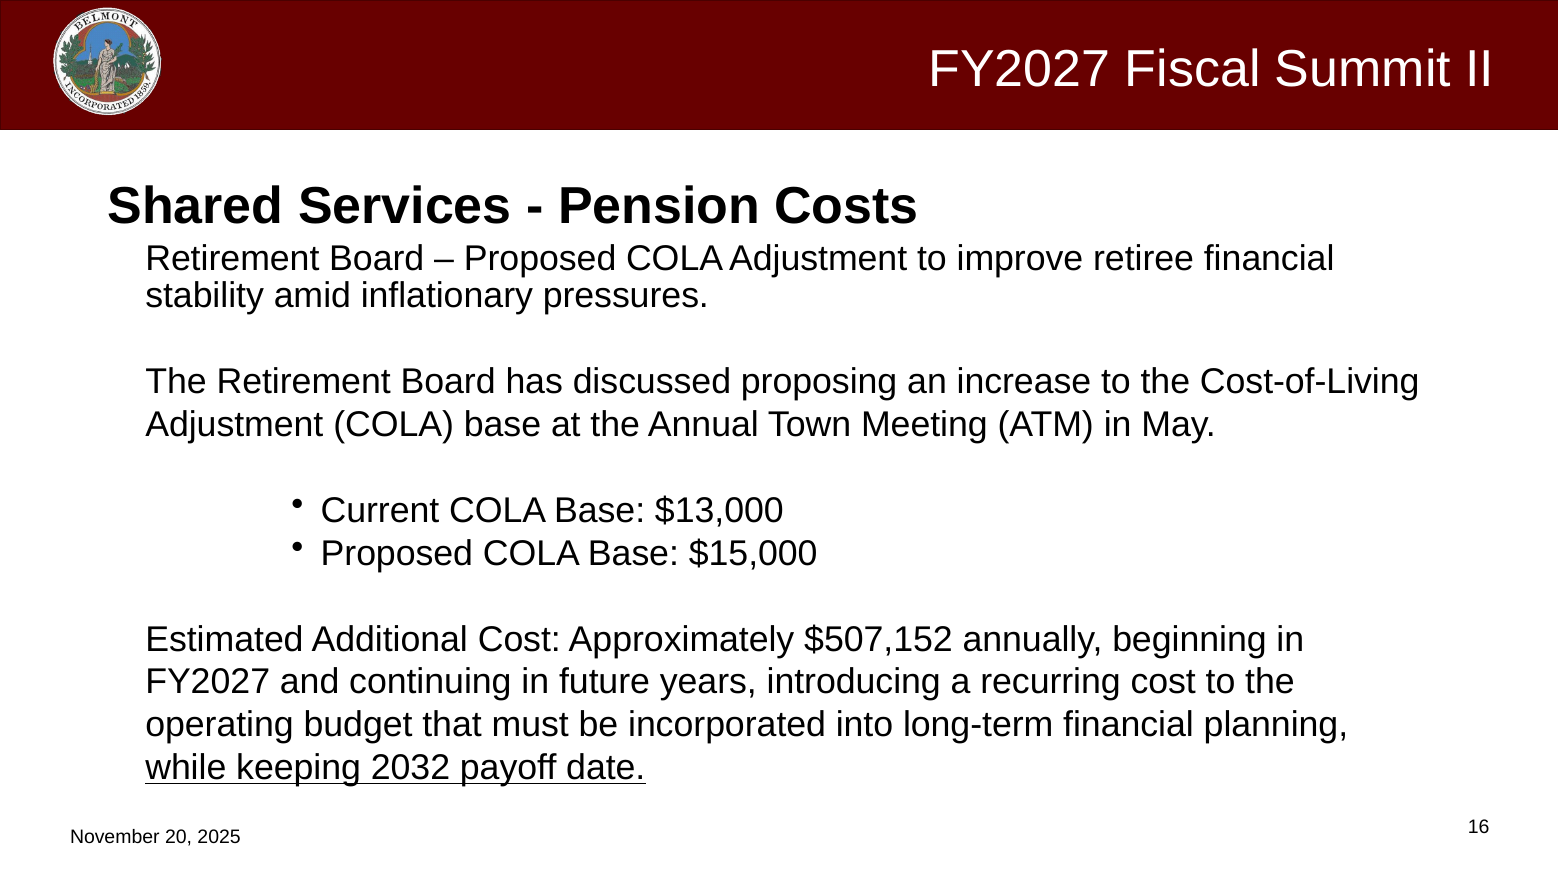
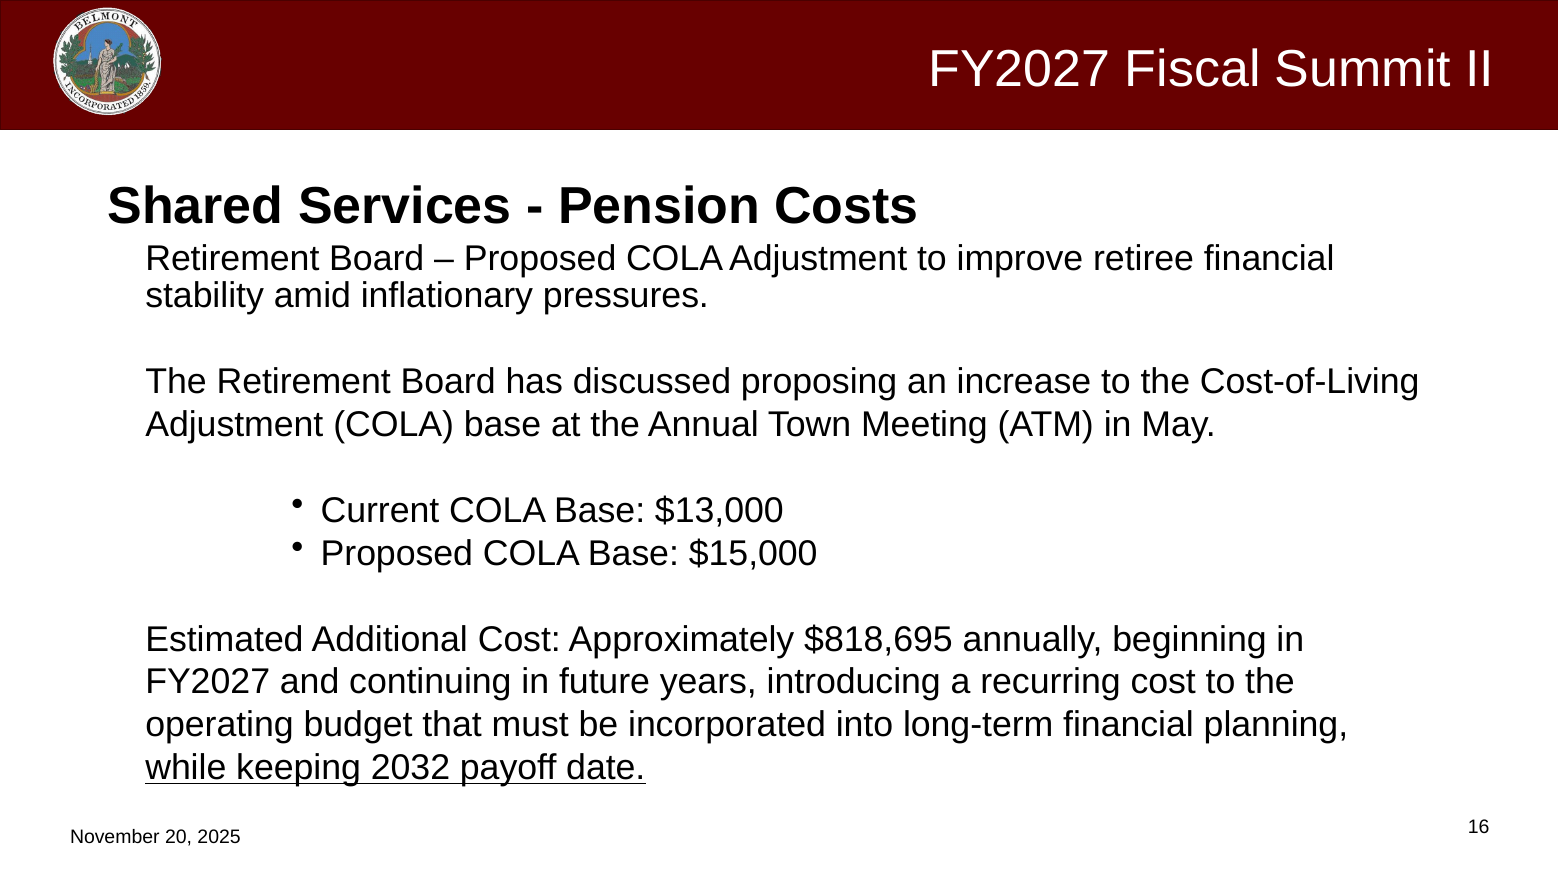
$507,152: $507,152 -> $818,695 (878, 639)
